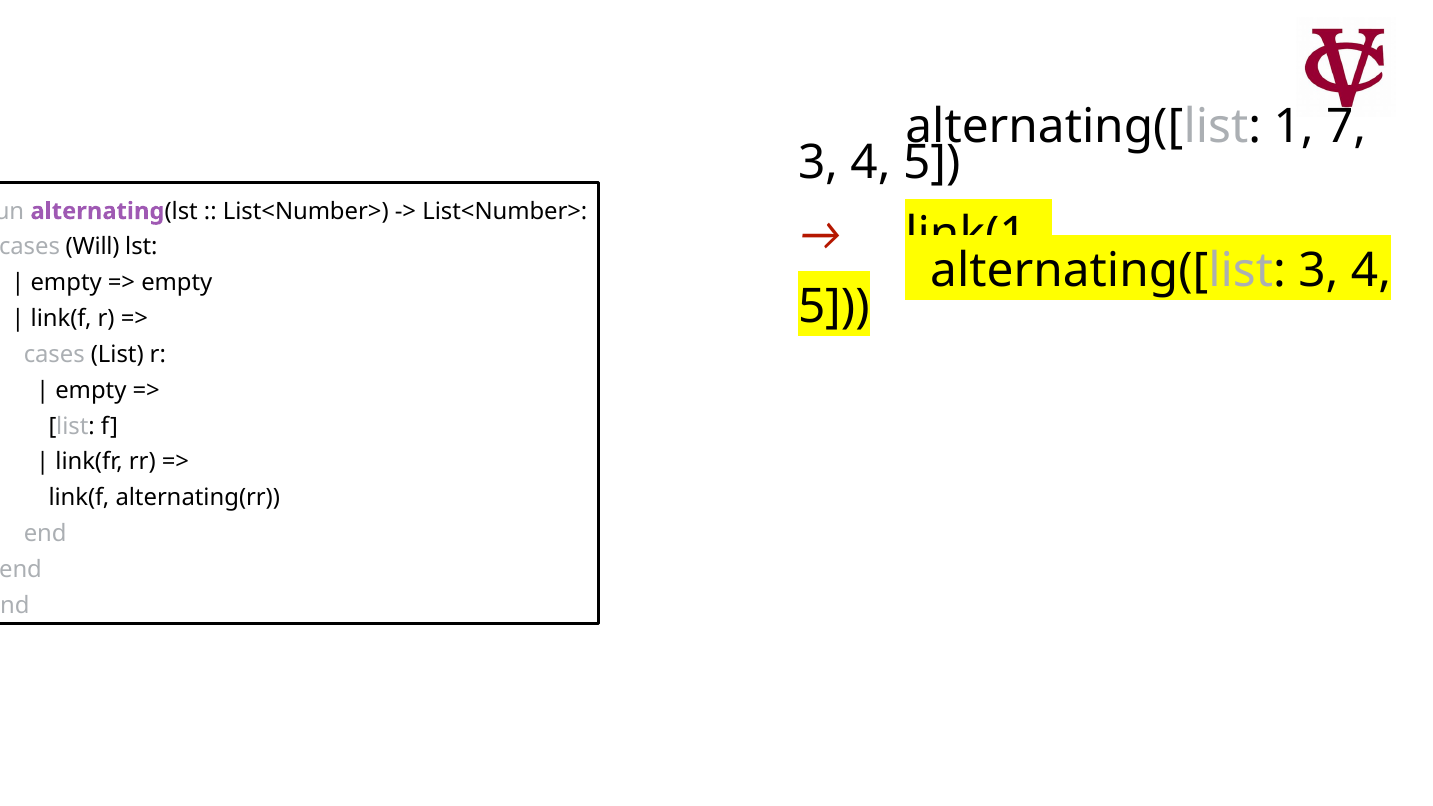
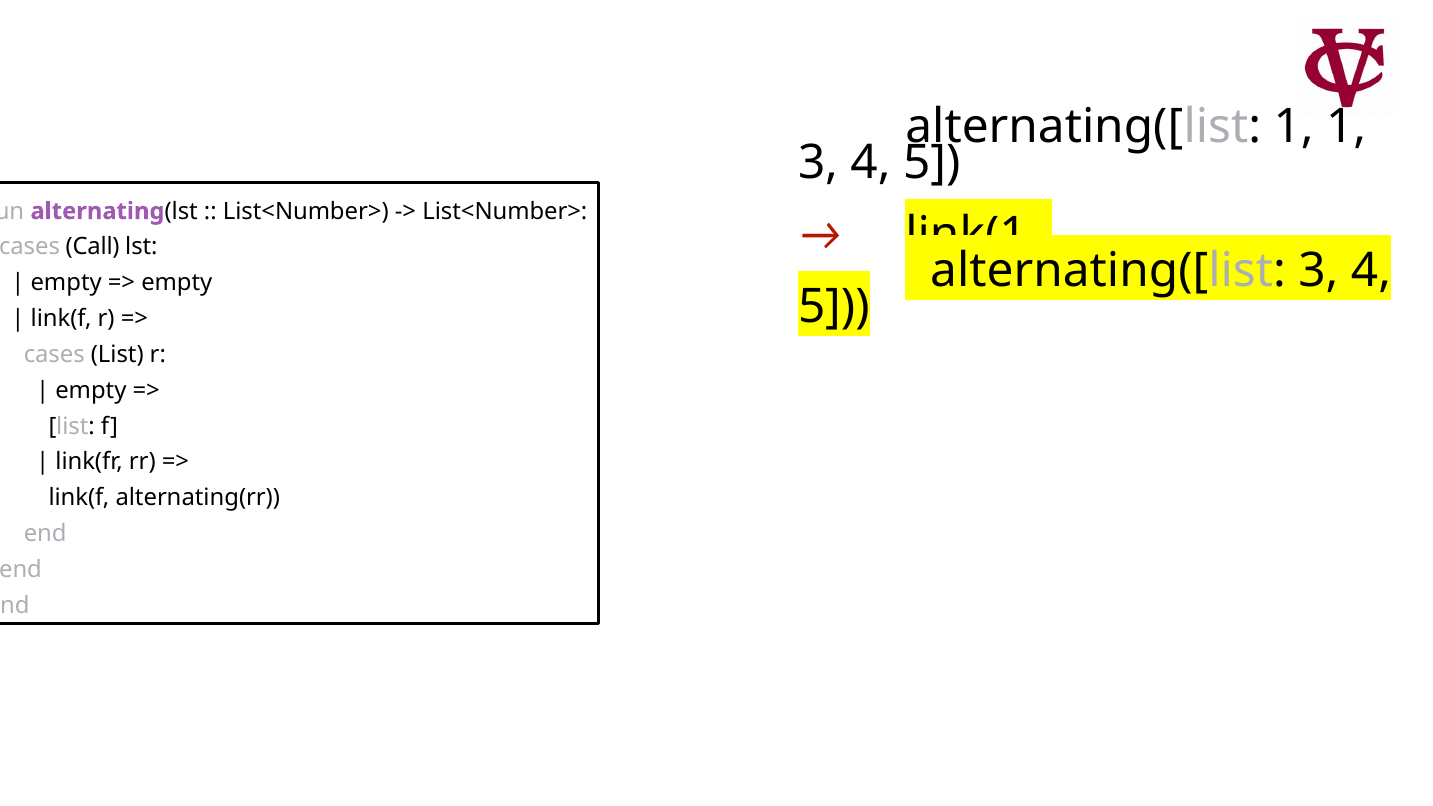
1 7: 7 -> 1 (1346, 127)
Will: Will -> Call (93, 247)
